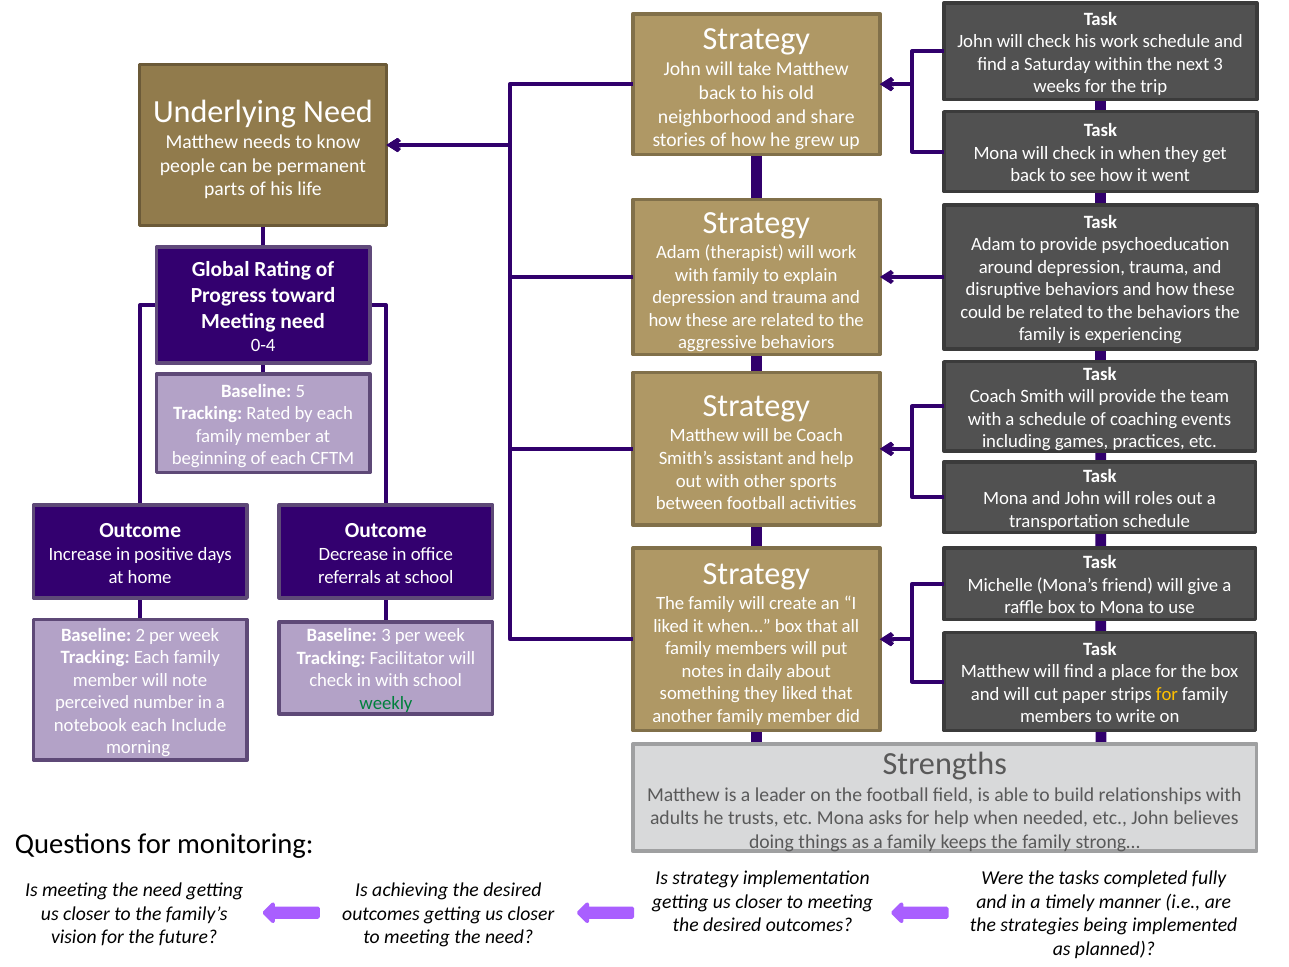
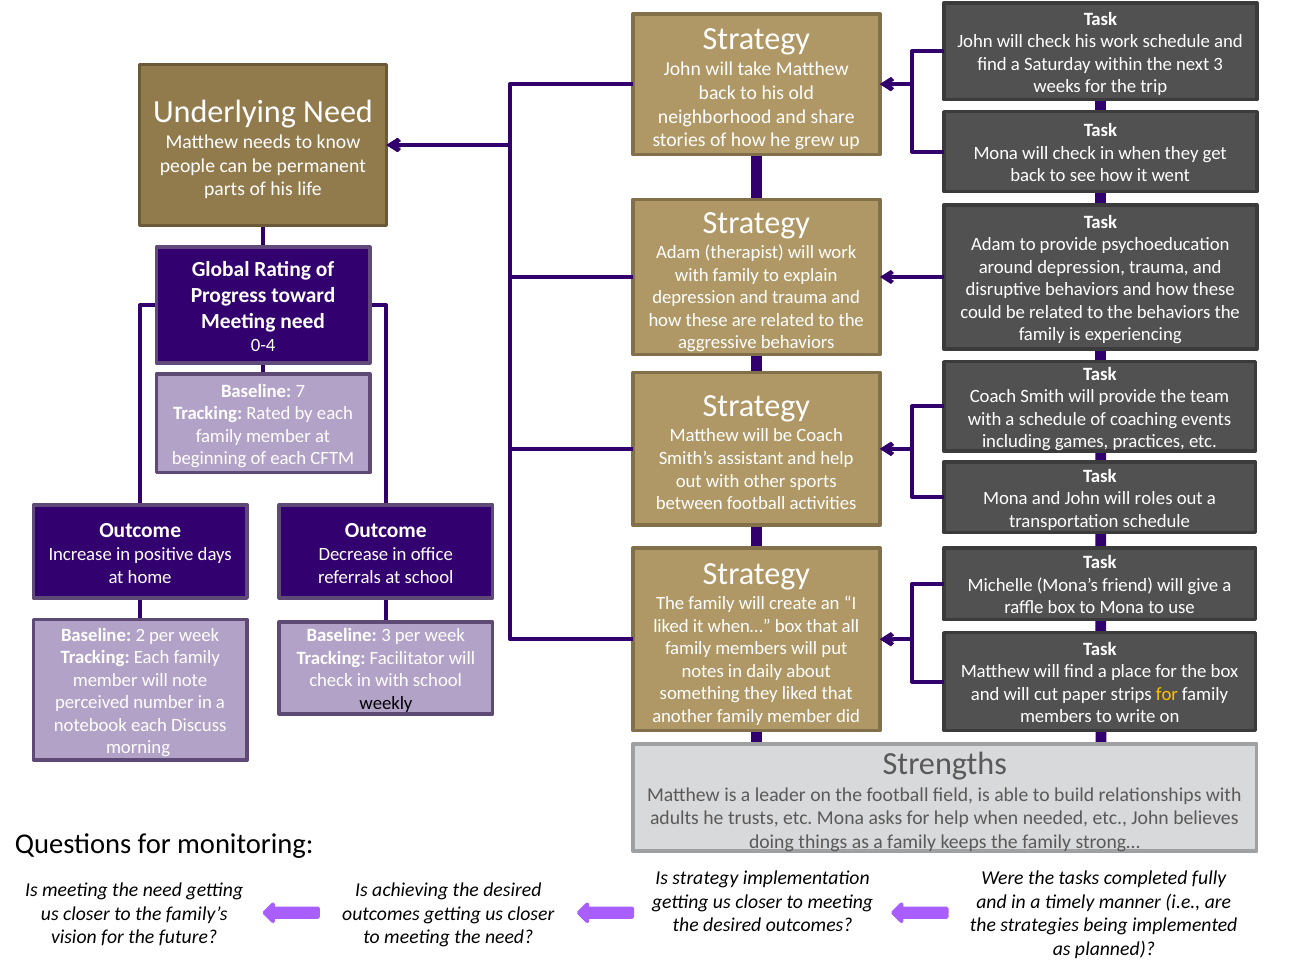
5: 5 -> 7 (300, 391)
weekly colour: green -> black (386, 703)
Include: Include -> Discuss (199, 725)
